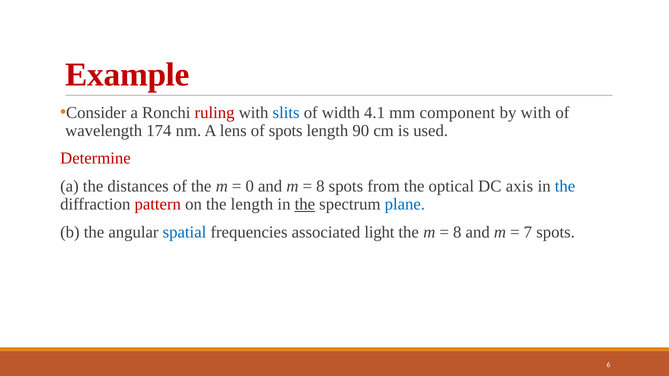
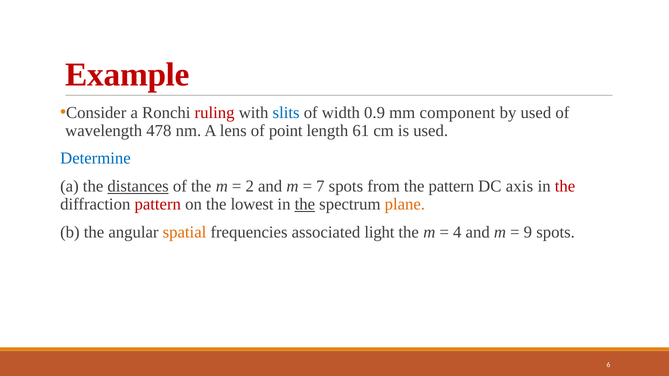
4.1: 4.1 -> 0.9 (375, 113)
by with: with -> used (536, 113)
174: 174 -> 478 (159, 131)
of spots: spots -> point (286, 131)
90: 90 -> 61 (361, 131)
Determine colour: red -> blue (95, 159)
distances underline: none -> present (138, 186)
0: 0 -> 2 (250, 186)
8: 8 -> 7 (320, 186)
the optical: optical -> pattern (451, 186)
the colour: blue -> red (565, 186)
the length: length -> lowest (252, 204)
plane colour: blue -> orange (405, 204)
spatial colour: blue -> orange (185, 232)
8: 8 -> 4 (457, 232)
7: 7 -> 9 (528, 232)
